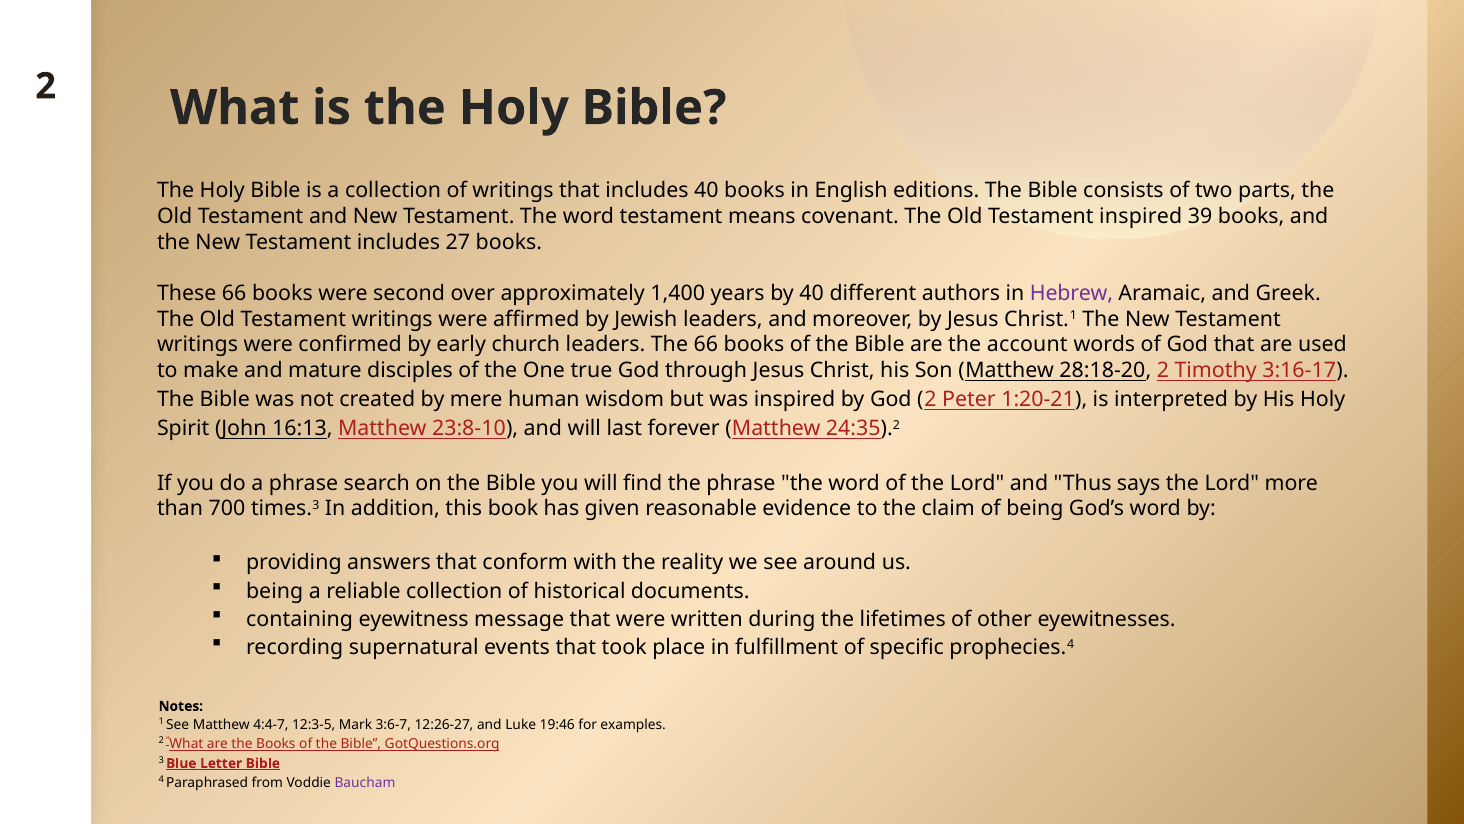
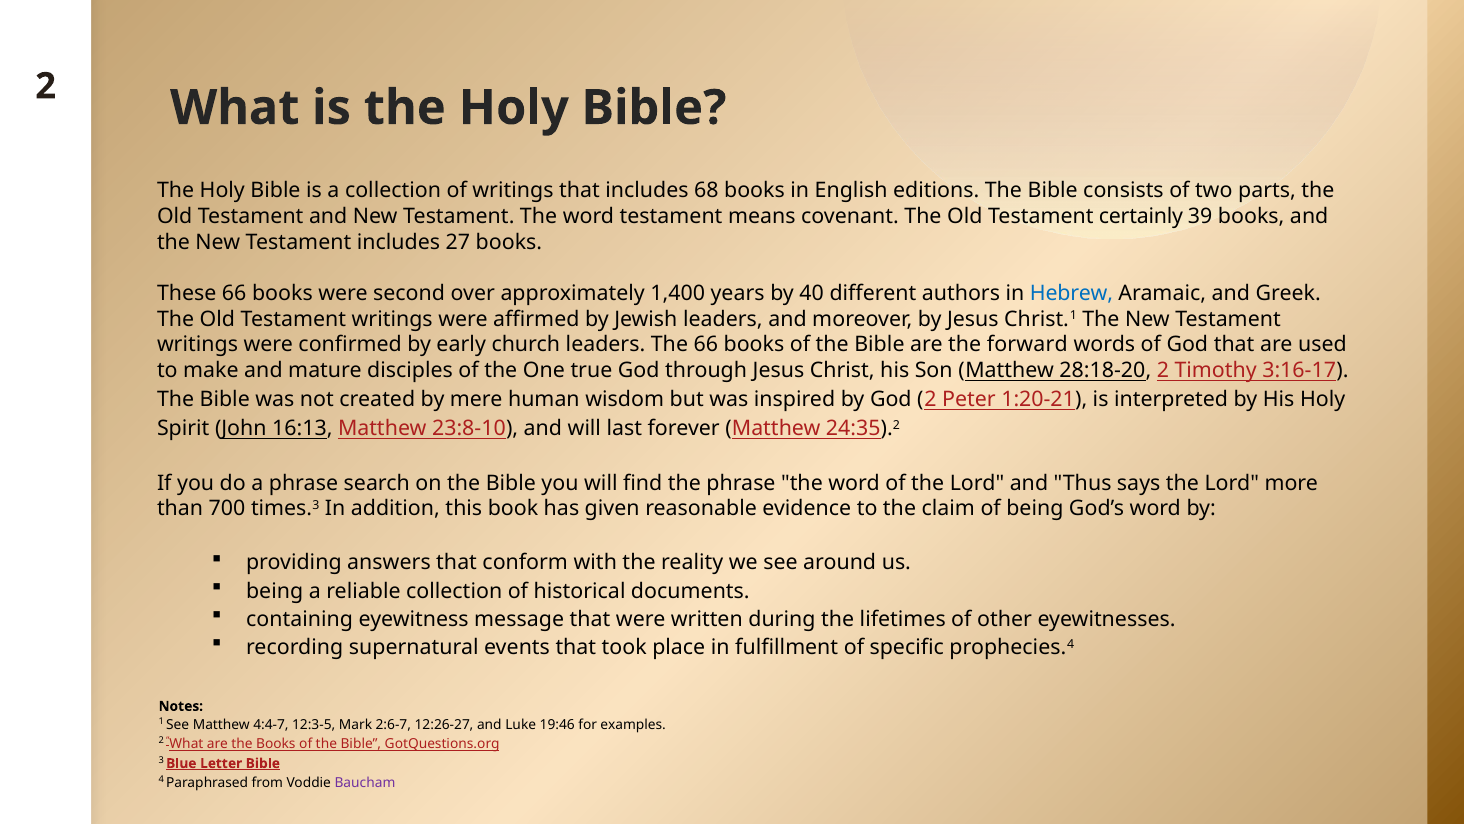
includes 40: 40 -> 68 (706, 191)
Testament inspired: inspired -> certainly (1141, 216)
Hebrew colour: purple -> blue (1071, 293)
account: account -> forward (1027, 345)
3:6-7: 3:6-7 -> 2:6-7 (393, 725)
